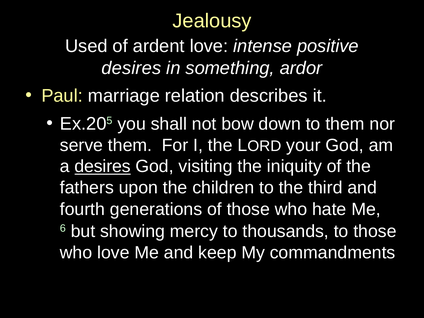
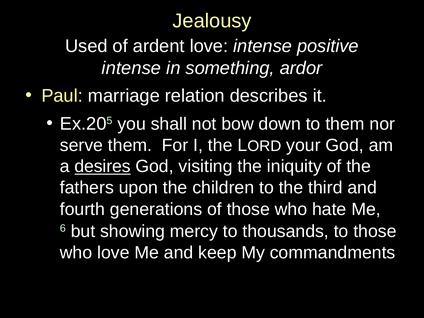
desires: desires -> intense (131, 68)
